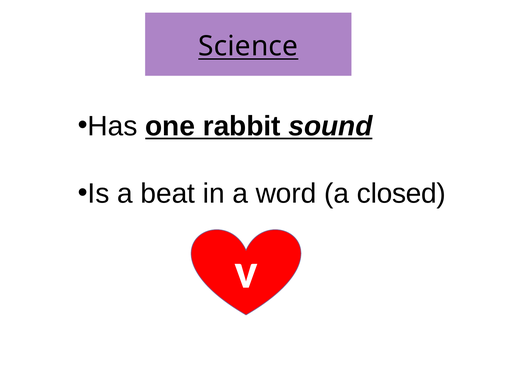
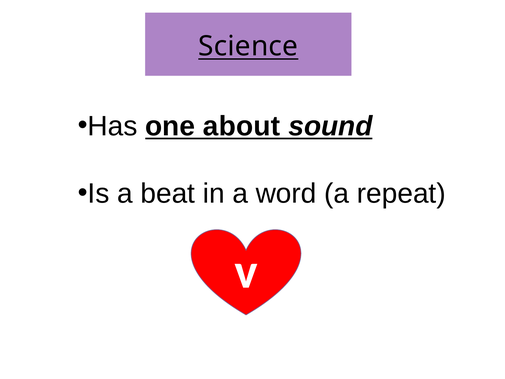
rabbit: rabbit -> about (242, 126)
closed: closed -> repeat (401, 193)
